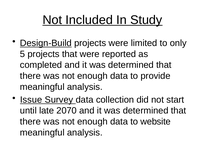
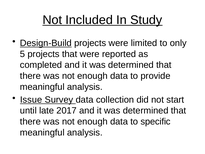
2070: 2070 -> 2017 (67, 110)
website: website -> specific (156, 121)
